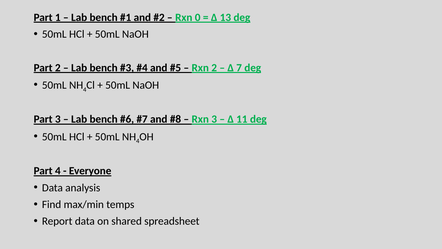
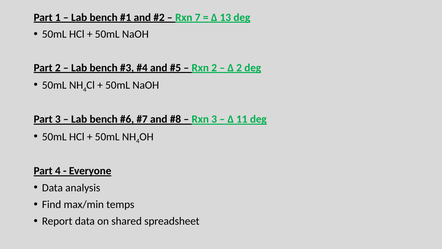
0: 0 -> 7 (198, 17)
7: 7 -> 2 (239, 68)
